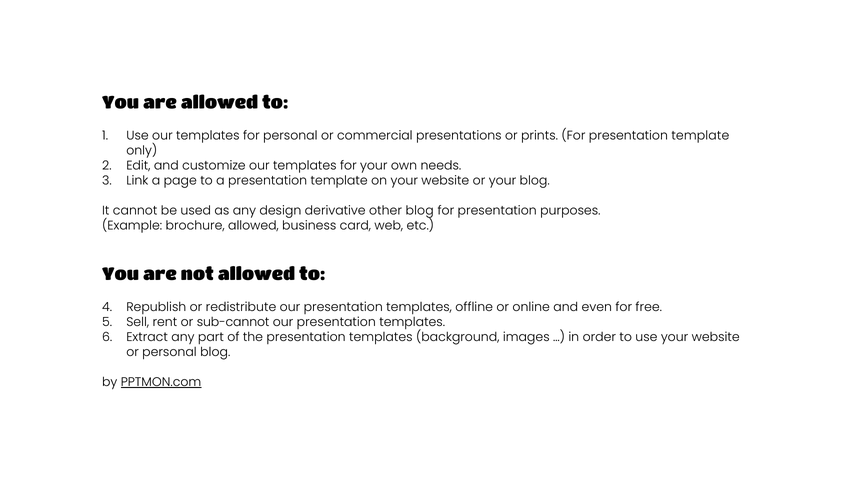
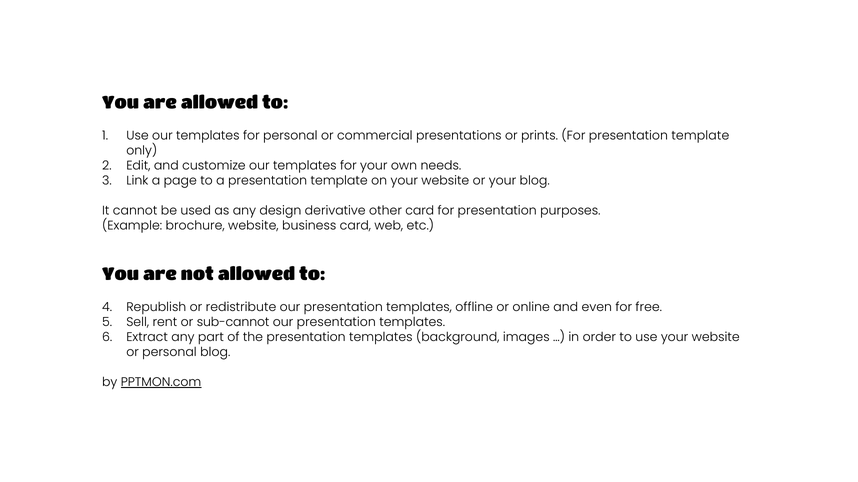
other blog: blog -> card (420, 211)
brochure allowed: allowed -> website (253, 226)
